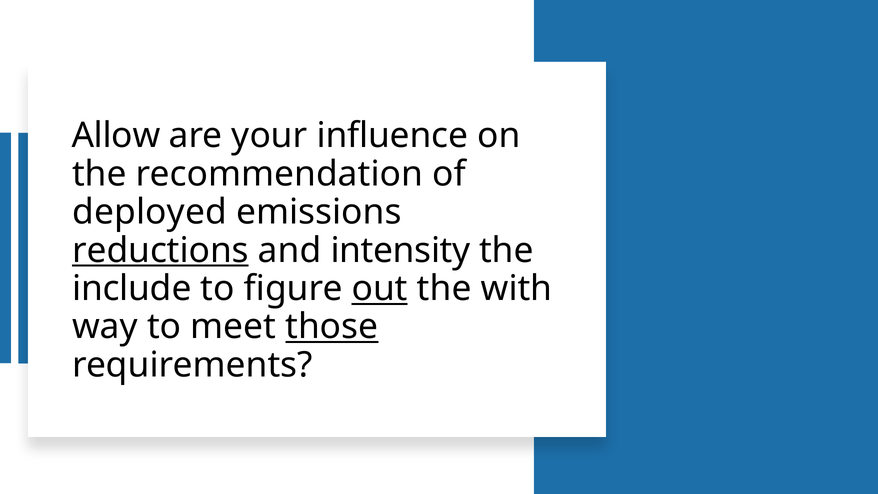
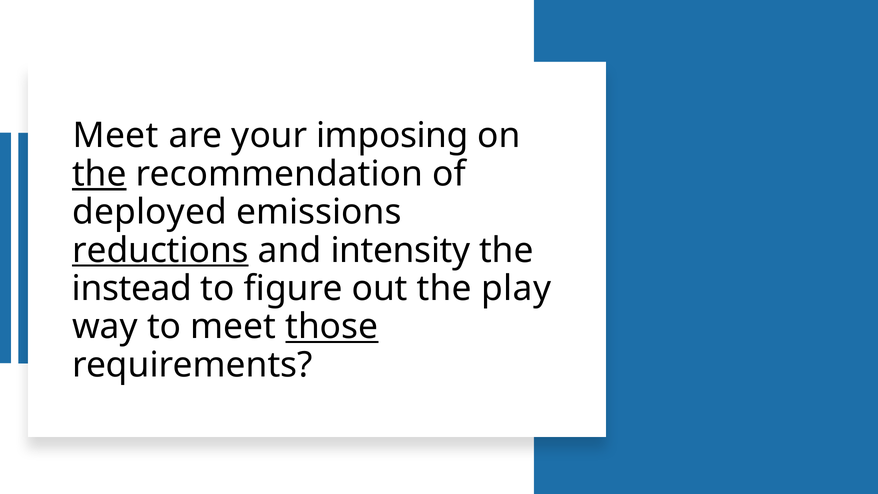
Allow: Allow -> Meet (116, 136)
influence: influence -> imposing (392, 136)
the underline: none -> present (99, 174)
include: include -> instead (132, 289)
out underline: present -> none (380, 289)
with: with -> play (516, 289)
